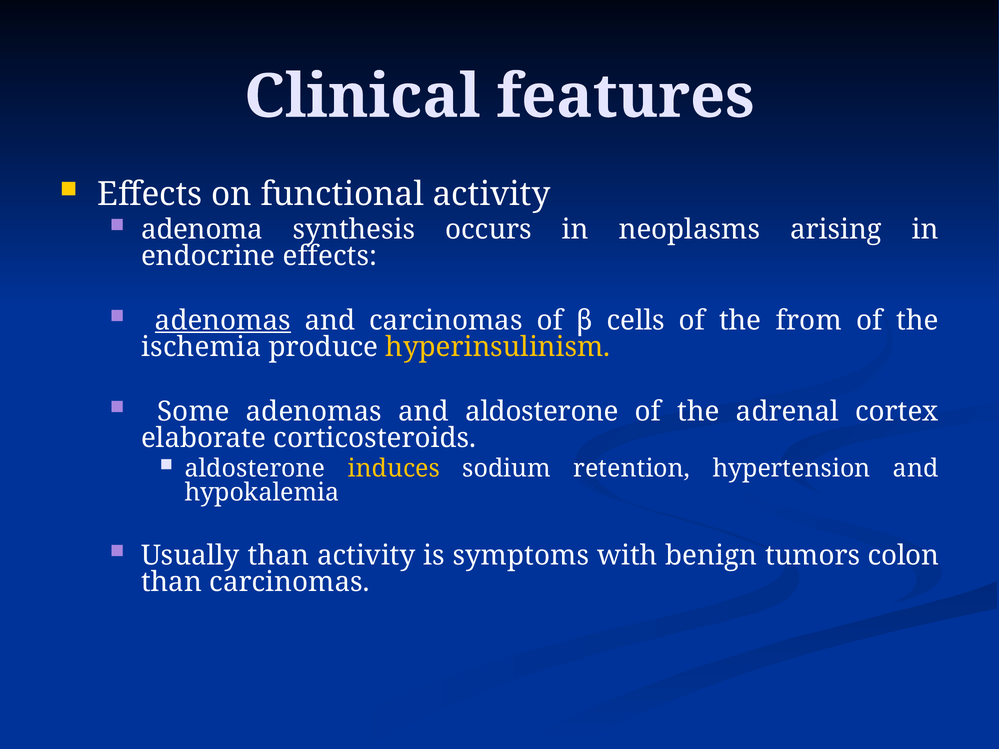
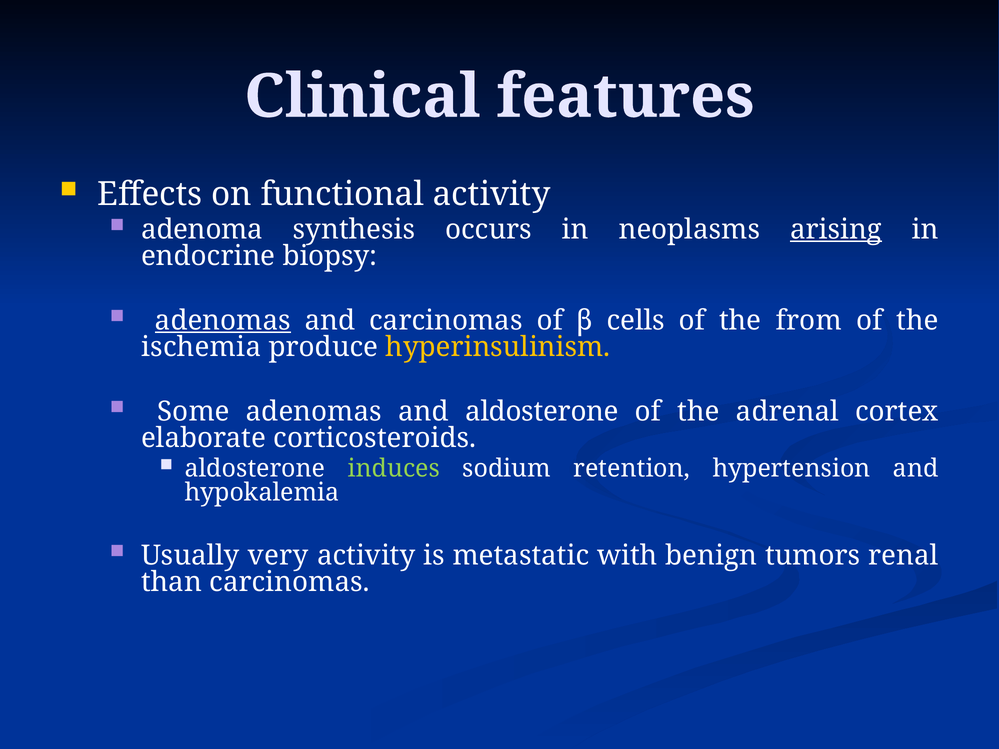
arising underline: none -> present (836, 229)
endocrine effects: effects -> biopsy (330, 256)
induces colour: yellow -> light green (394, 469)
Usually than: than -> very (278, 556)
symptoms: symptoms -> metastatic (521, 556)
colon: colon -> renal (903, 556)
